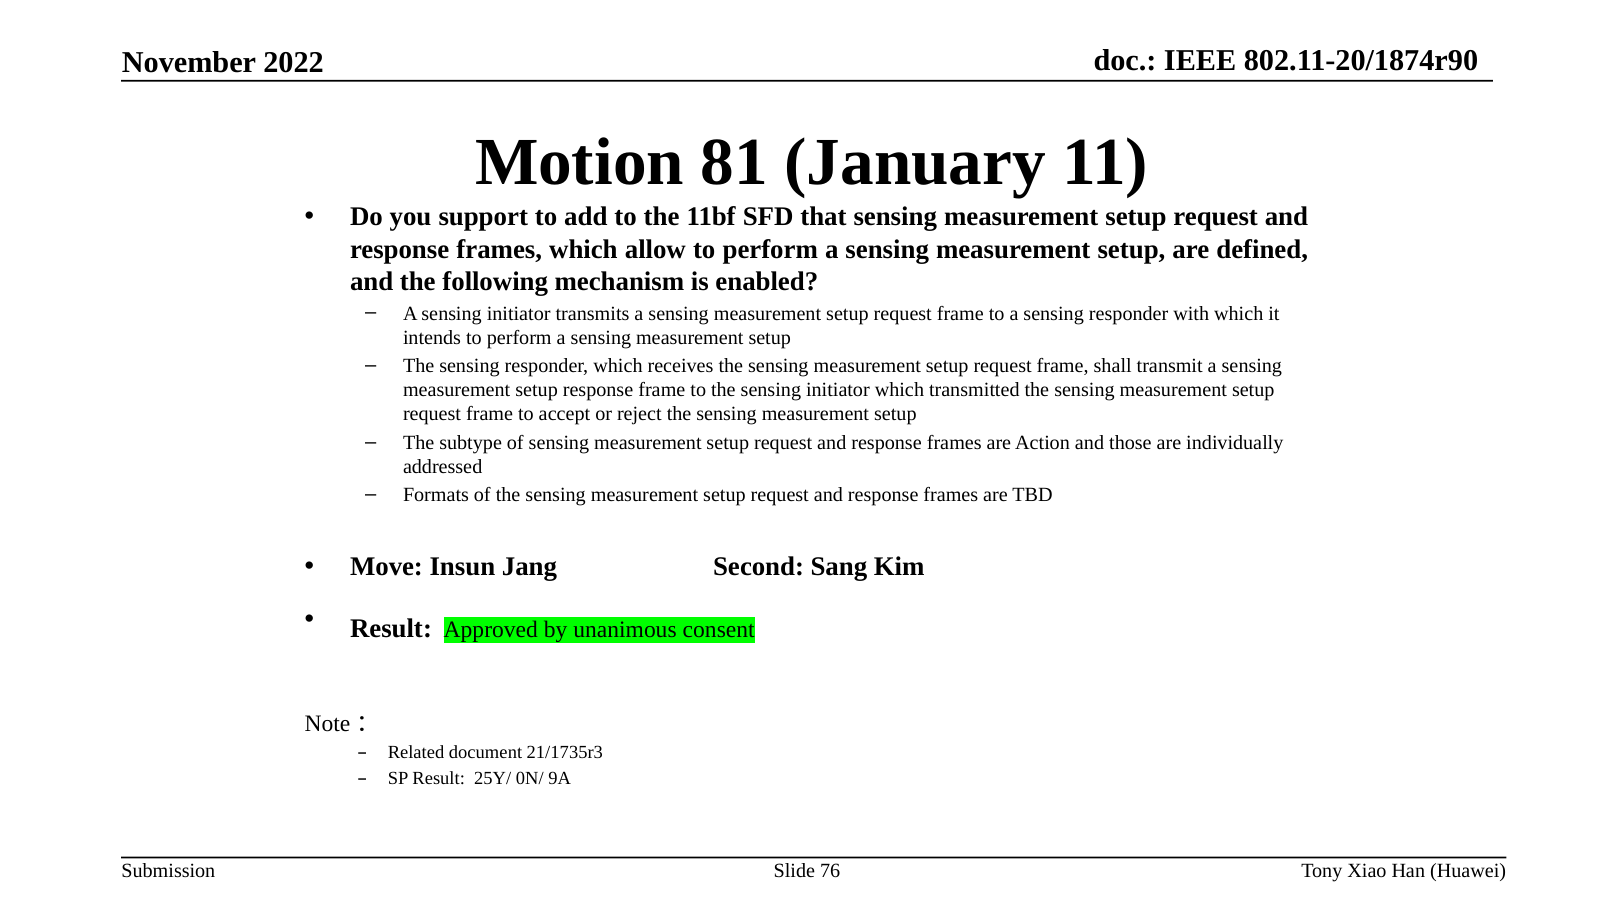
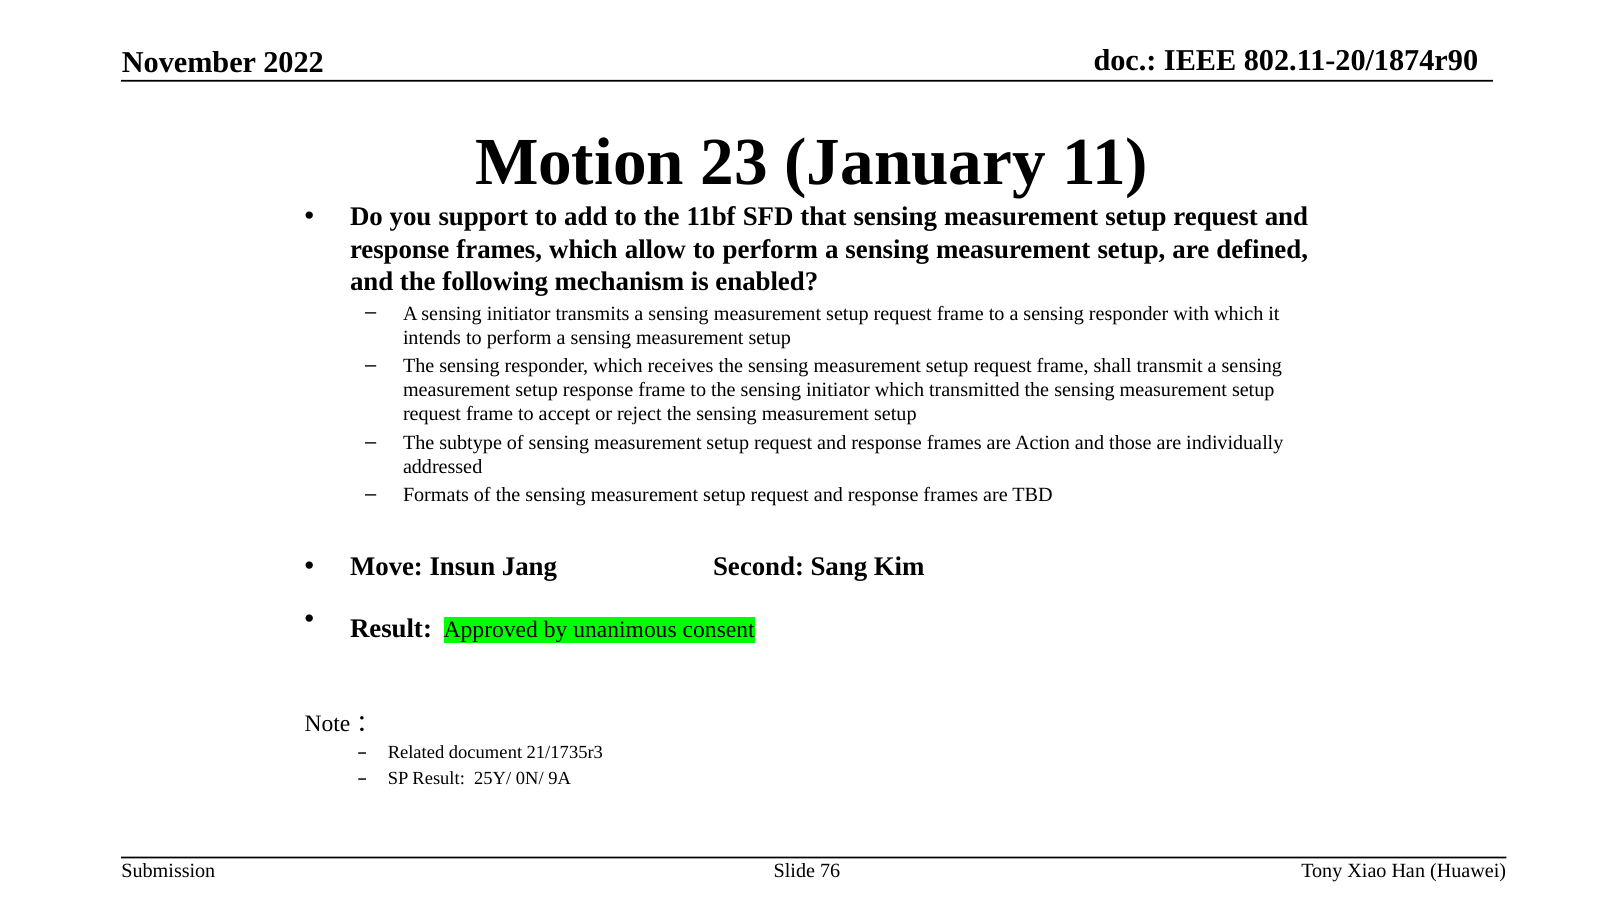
81: 81 -> 23 (734, 162)
